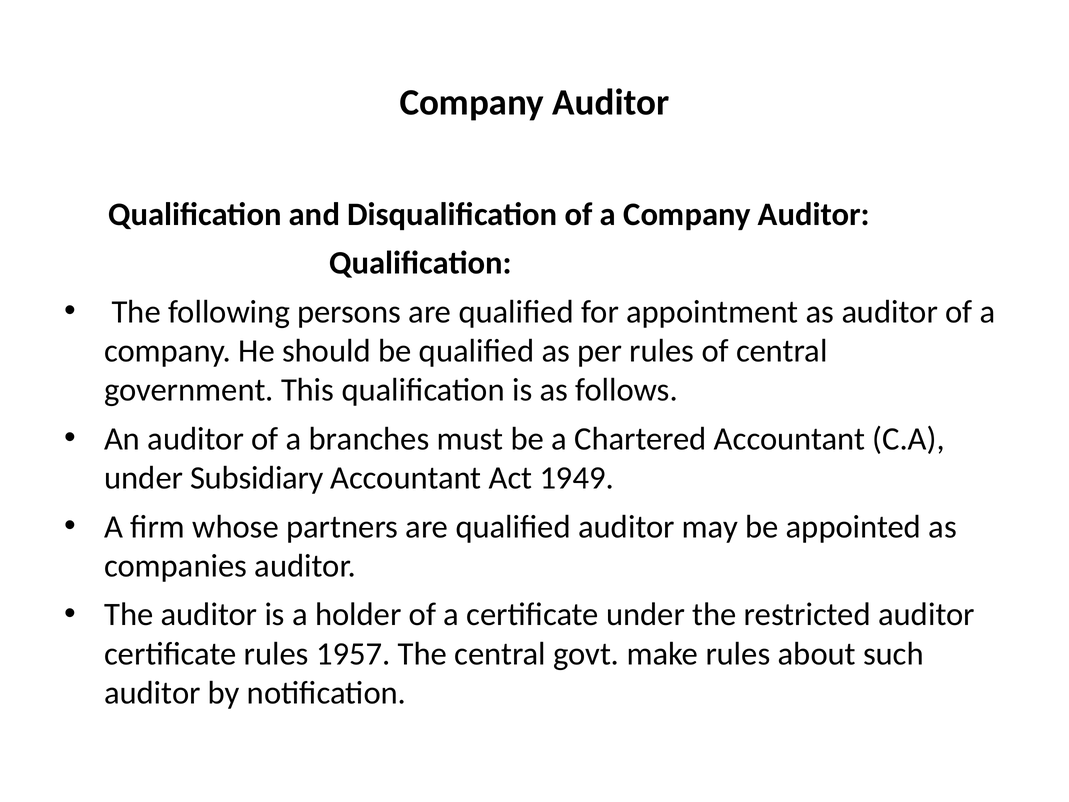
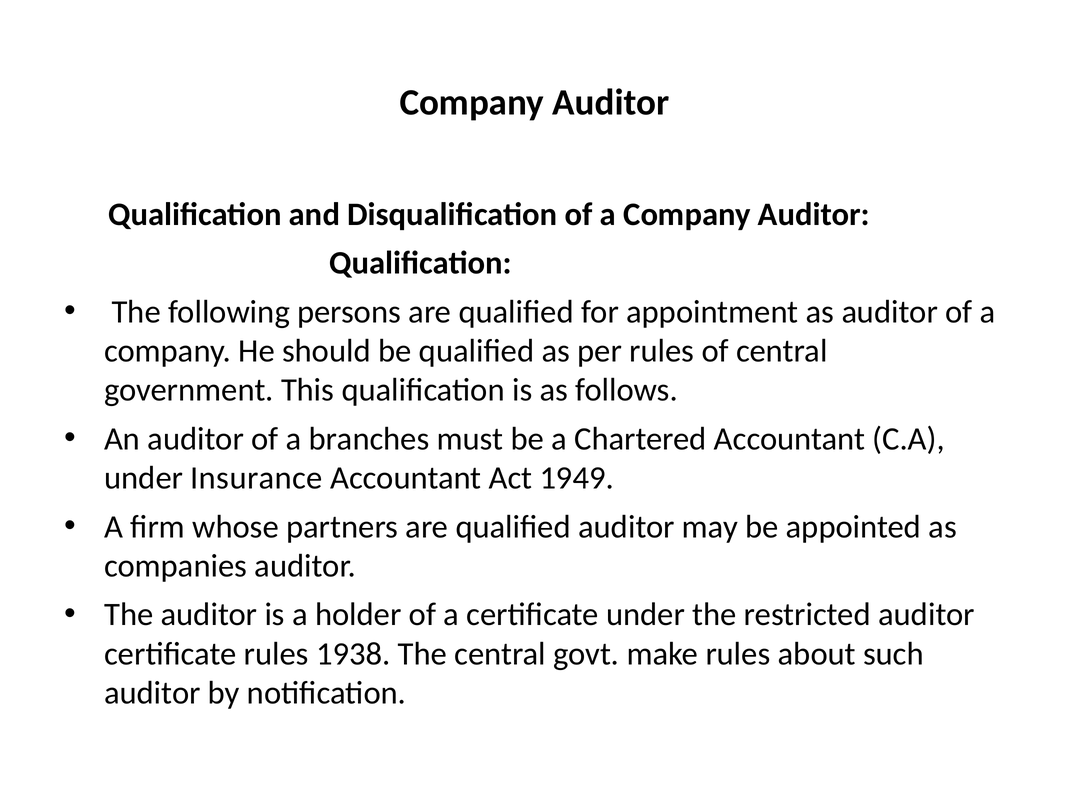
Subsidiary: Subsidiary -> Insurance (256, 478)
1957: 1957 -> 1938 (353, 654)
